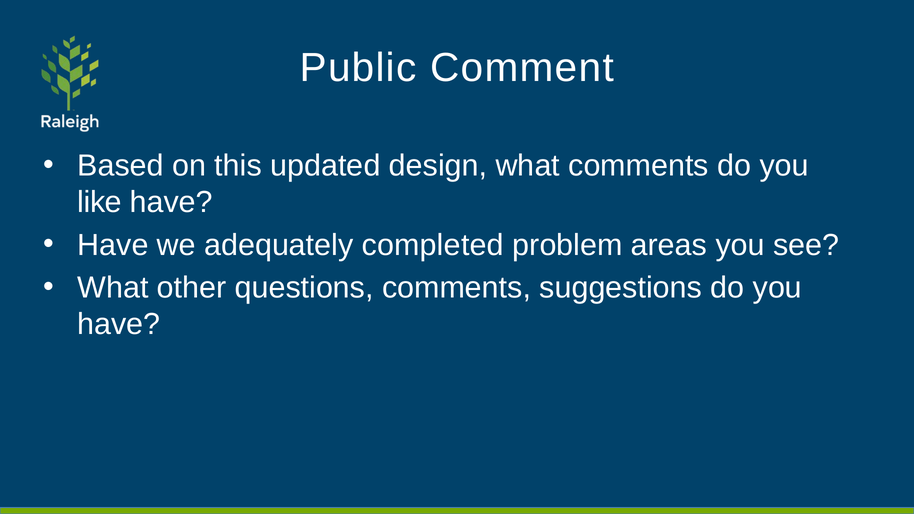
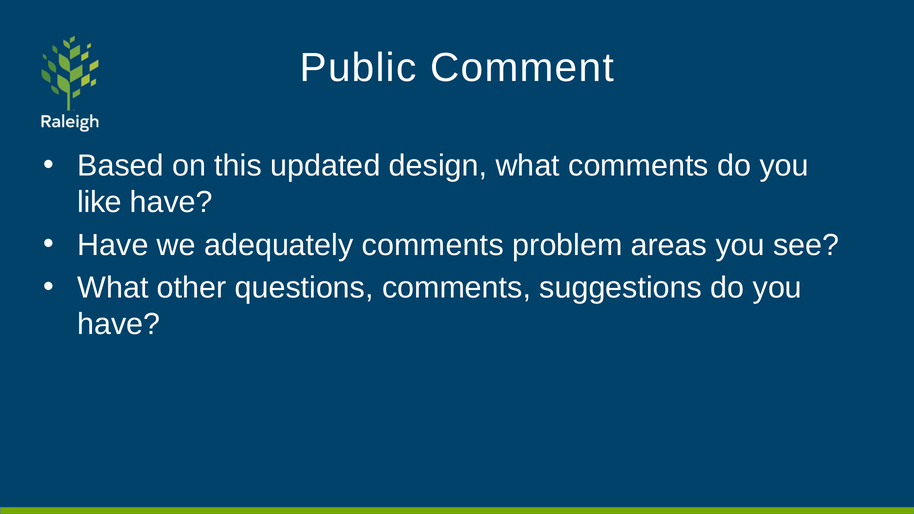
adequately completed: completed -> comments (433, 245)
